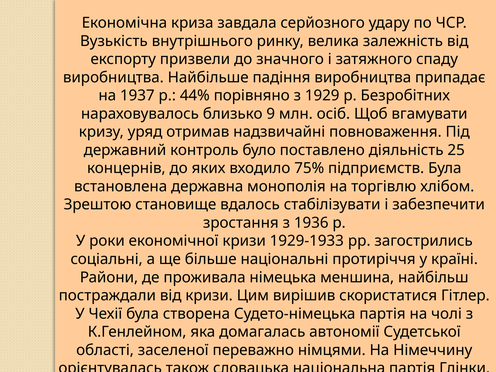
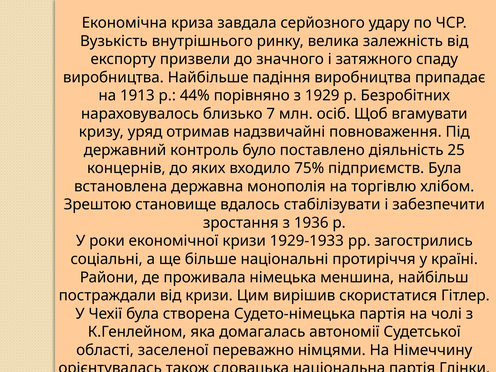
1937: 1937 -> 1913 (137, 96)
9: 9 -> 7 (271, 114)
